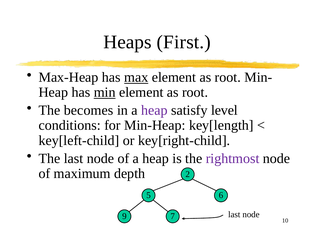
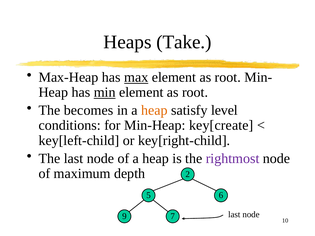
First: First -> Take (184, 42)
heap colour: purple -> orange (154, 110)
key[length: key[length -> key[create (221, 125)
